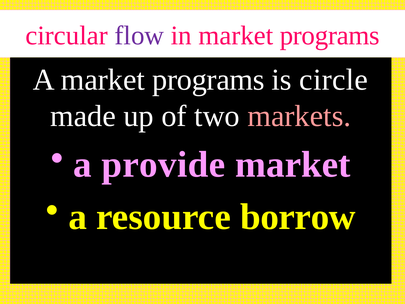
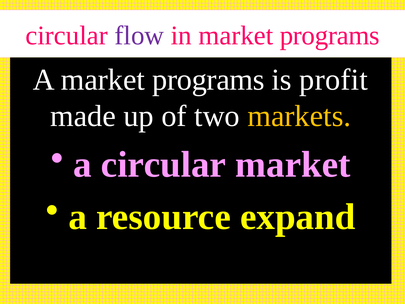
circle: circle -> profit (334, 80)
markets colour: pink -> yellow (299, 116)
a provide: provide -> circular (164, 165)
borrow: borrow -> expand (298, 217)
